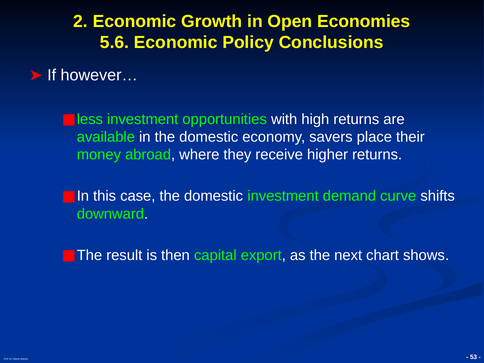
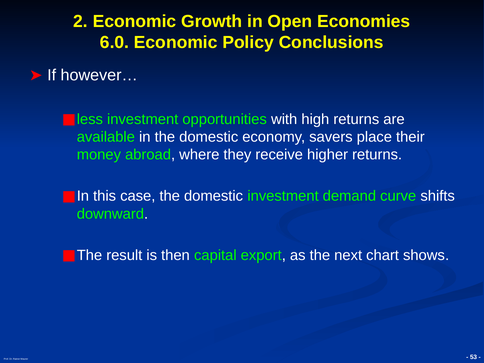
5.6: 5.6 -> 6.0 (115, 42)
